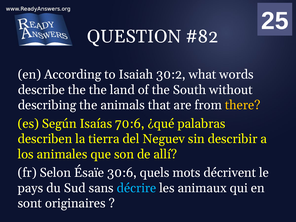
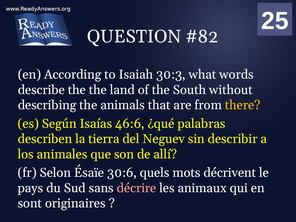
30:2: 30:2 -> 30:3 (171, 75)
70:6: 70:6 -> 46:6 (130, 124)
décrire colour: light blue -> pink (137, 188)
